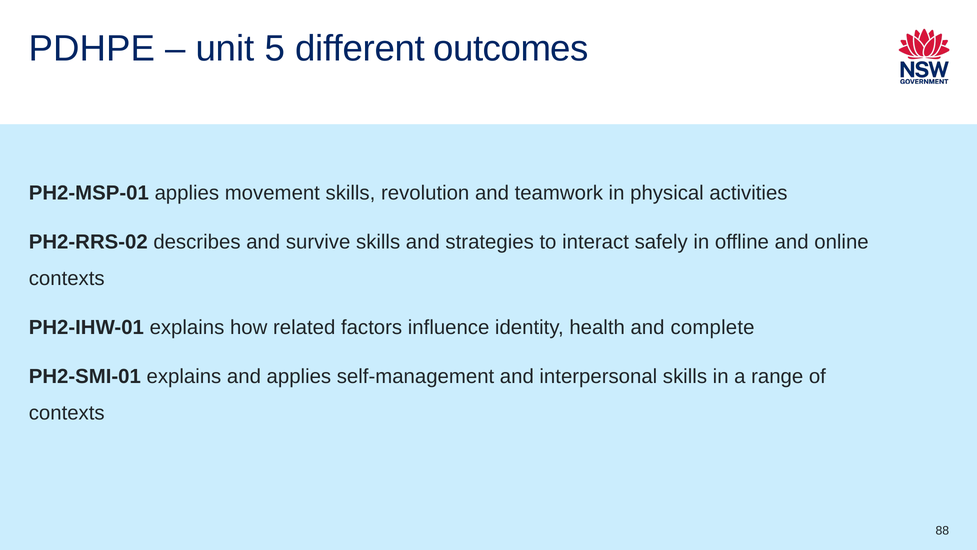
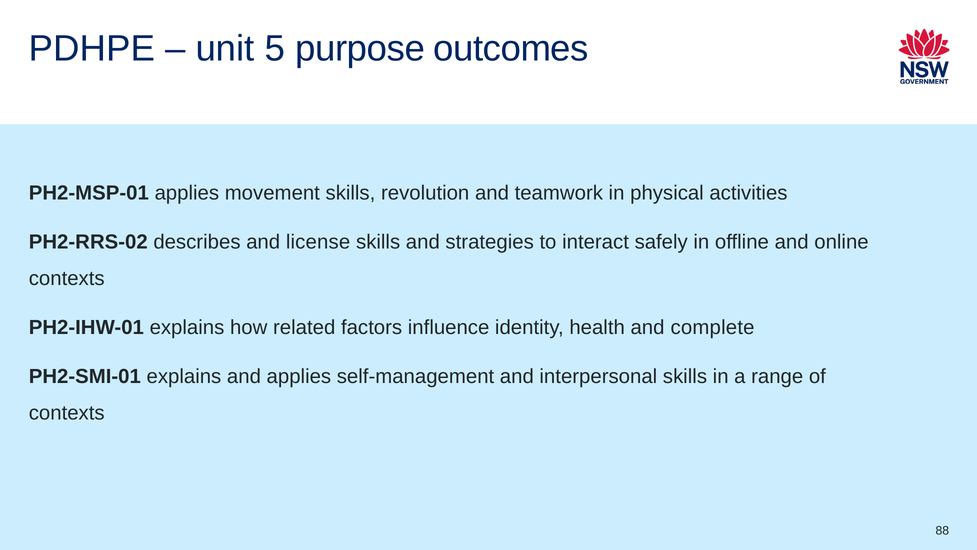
different: different -> purpose (360, 48)
survive: survive -> license (318, 242)
